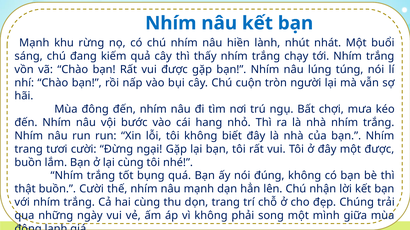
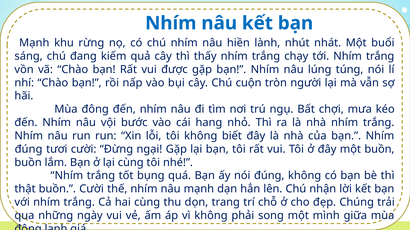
trang: trang -> đúng (29, 150)
một được: được -> buồn (379, 150)
